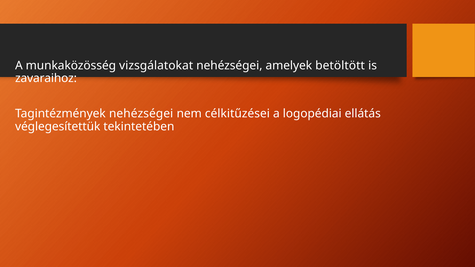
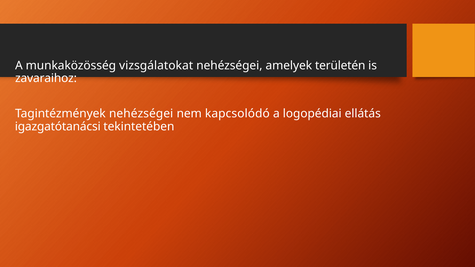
betöltött: betöltött -> területén (340, 65)
célkitűzései: célkitűzései -> kapcsolódó (237, 114)
véglegesítettük: véglegesítettük -> igazgatótanácsi (58, 127)
